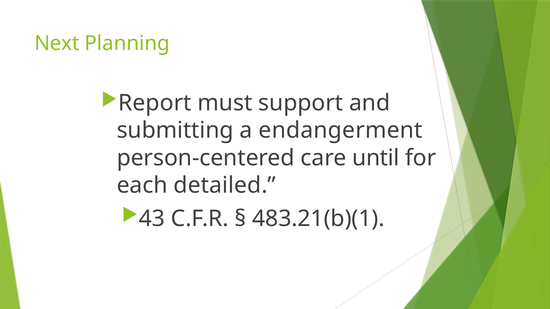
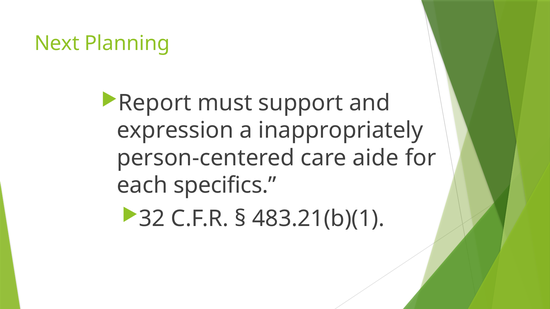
submitting: submitting -> expression (175, 131)
endangerment: endangerment -> inappropriately (341, 131)
until: until -> aide (376, 158)
detailed: detailed -> specifics (225, 186)
43: 43 -> 32 (152, 219)
